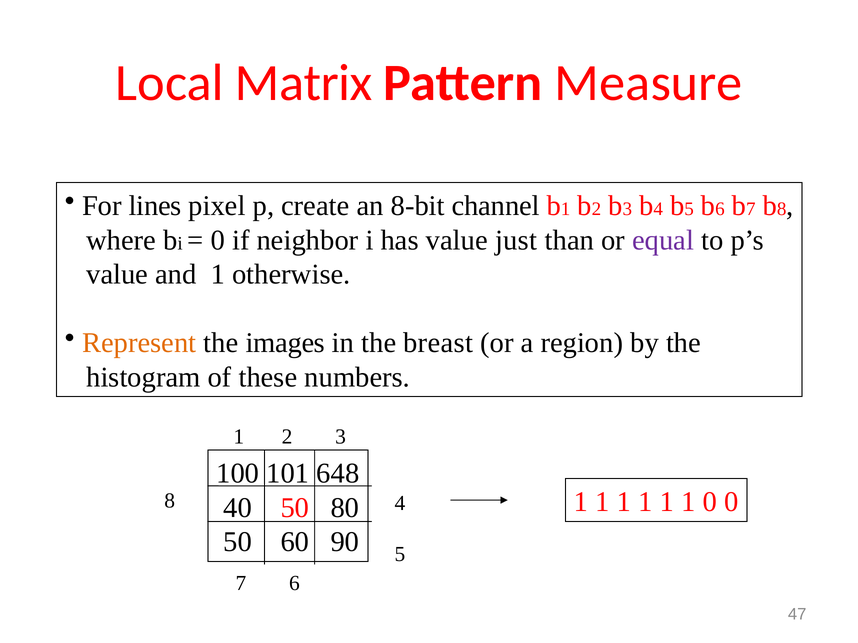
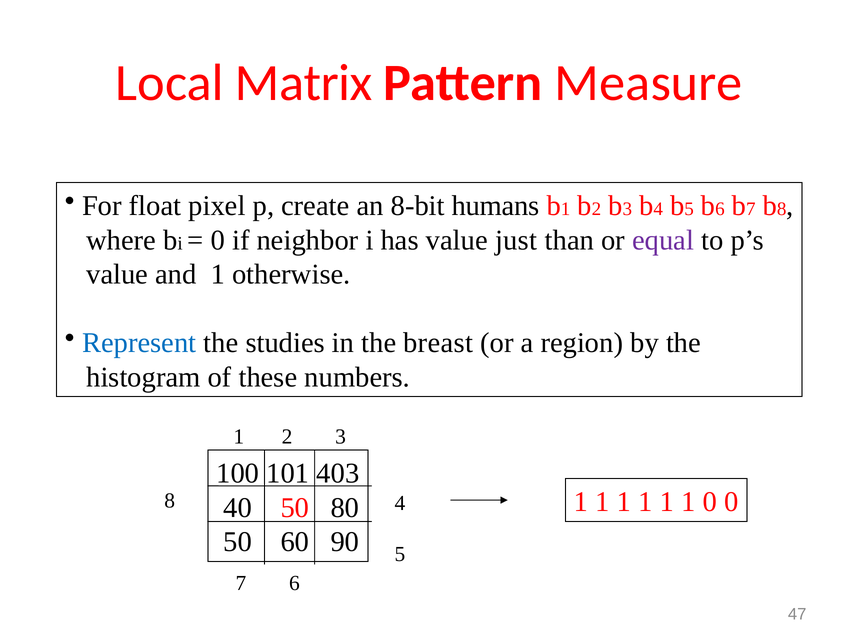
lines: lines -> float (155, 206)
channel: channel -> humans (496, 206)
Represent colour: orange -> blue (139, 343)
images: images -> studies (285, 343)
648: 648 -> 403 (338, 474)
